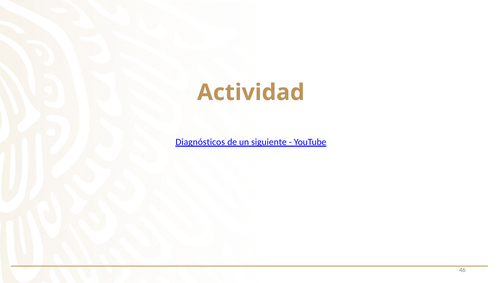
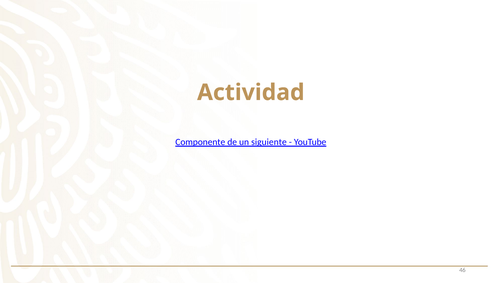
Diagnósticos: Diagnósticos -> Componente (200, 142)
